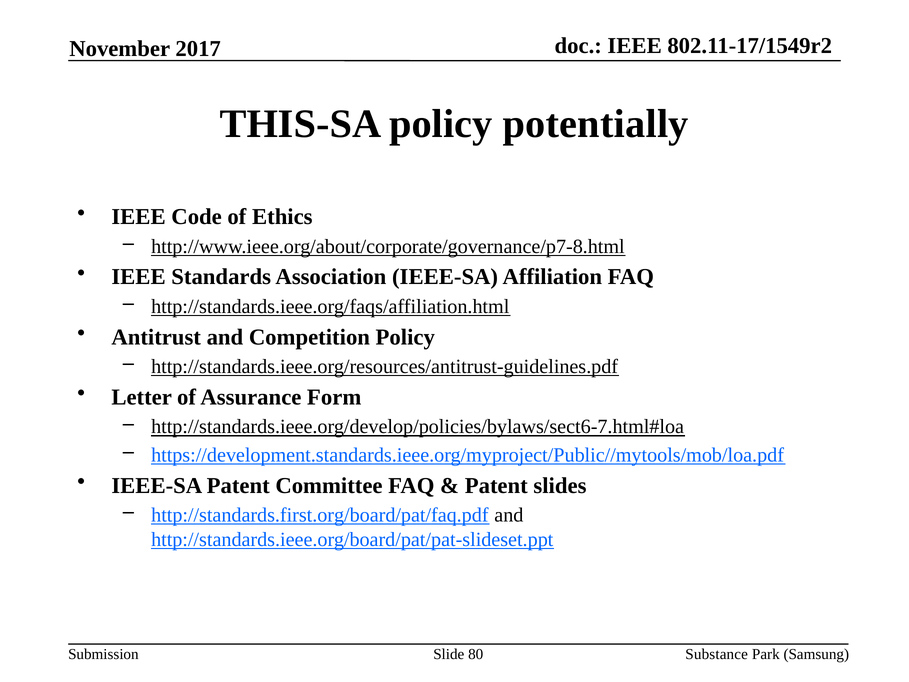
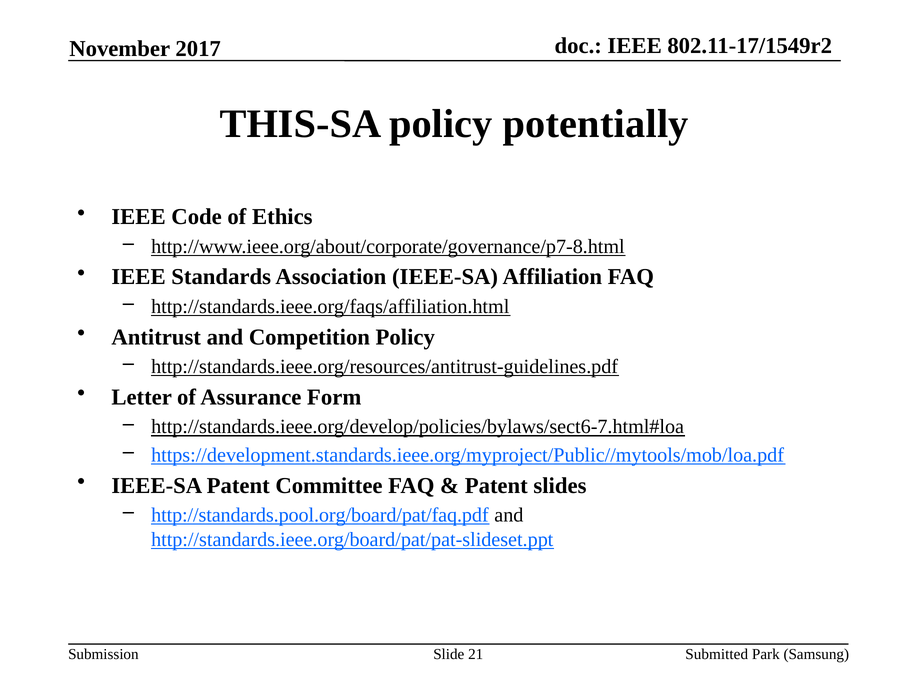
http://standards.first.org/board/pat/faq.pdf: http://standards.first.org/board/pat/faq.pdf -> http://standards.pool.org/board/pat/faq.pdf (320, 515)
80: 80 -> 21 (476, 654)
Substance: Substance -> Submitted (717, 654)
